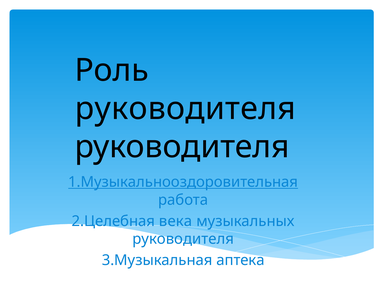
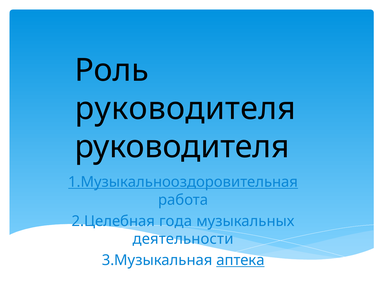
века: века -> года (176, 221)
руководителя: руководителя -> деятельности (183, 239)
аптека underline: none -> present (240, 260)
